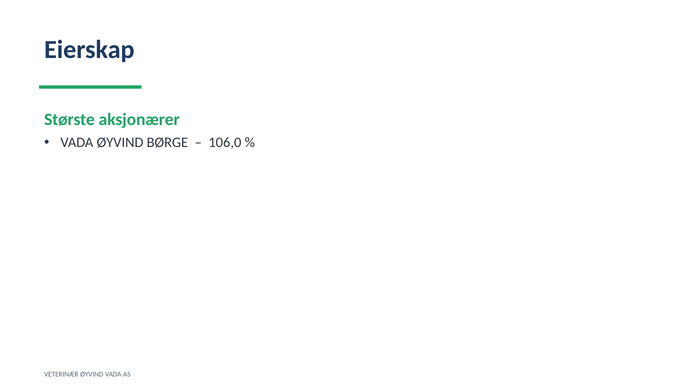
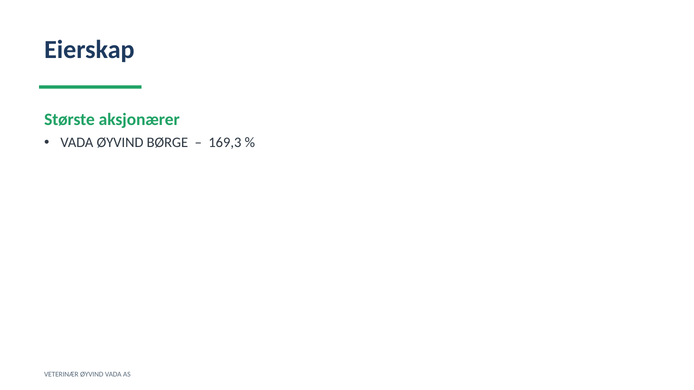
106,0: 106,0 -> 169,3 (225, 143)
